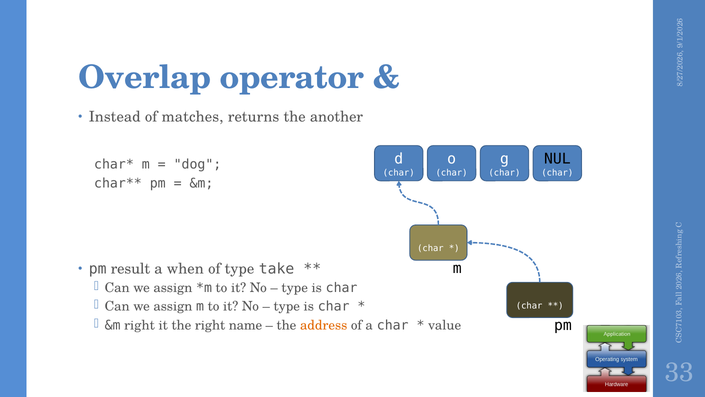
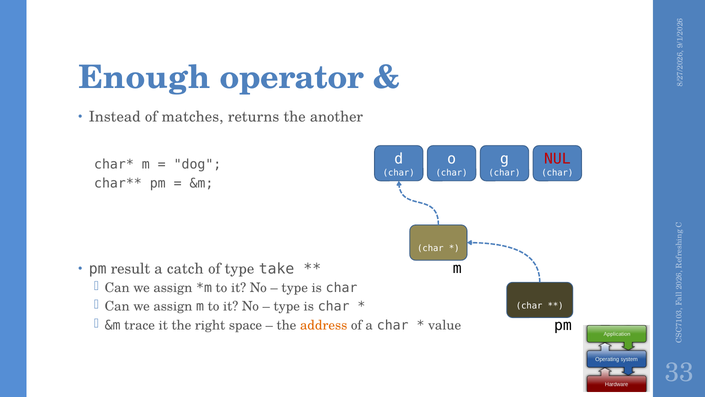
Overlap: Overlap -> Enough (145, 77)
NUL colour: black -> red (557, 159)
when: when -> catch (185, 268)
&m right: right -> trace (140, 325)
name: name -> space (245, 325)
